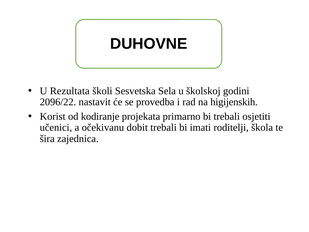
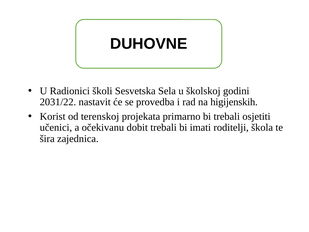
Rezultata: Rezultata -> Radionici (70, 91)
2096/22: 2096/22 -> 2031/22 (58, 102)
kodiranje: kodiranje -> terenskoj (100, 116)
